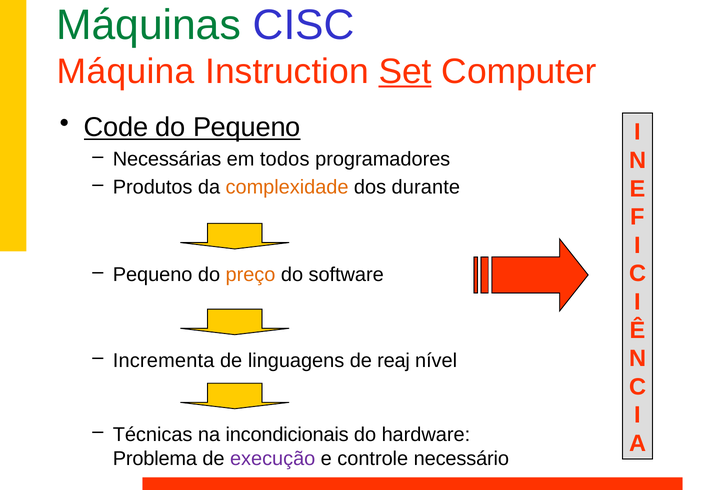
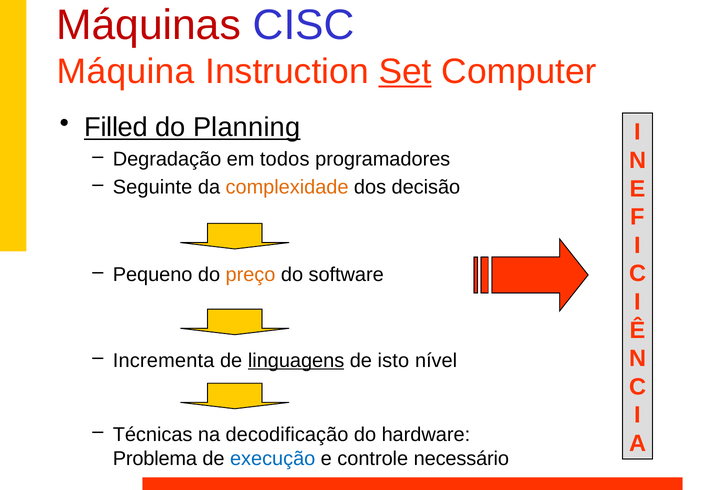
Máquinas colour: green -> red (149, 25)
Code: Code -> Filled (116, 128)
do Pequeno: Pequeno -> Planning (247, 128)
Necessárias: Necessárias -> Degradação (167, 159)
Produtos: Produtos -> Seguinte (153, 187)
durante: durante -> decisão (426, 187)
linguagens underline: none -> present (296, 361)
reaj: reaj -> isto (393, 361)
incondicionais: incondicionais -> decodificação (287, 435)
execução colour: purple -> blue (273, 459)
